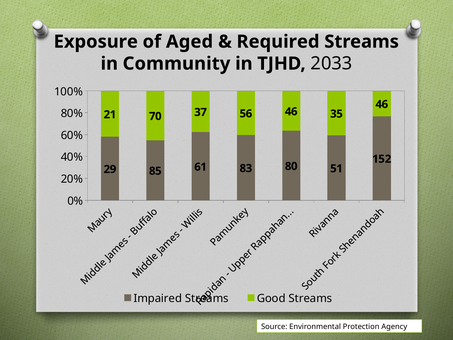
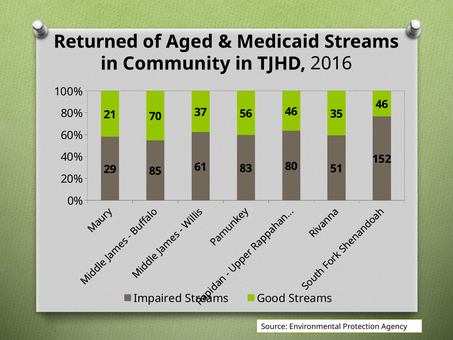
Exposure: Exposure -> Returned (96, 42)
Required: Required -> Medicaid (278, 42)
2033: 2033 -> 2016 (331, 64)
